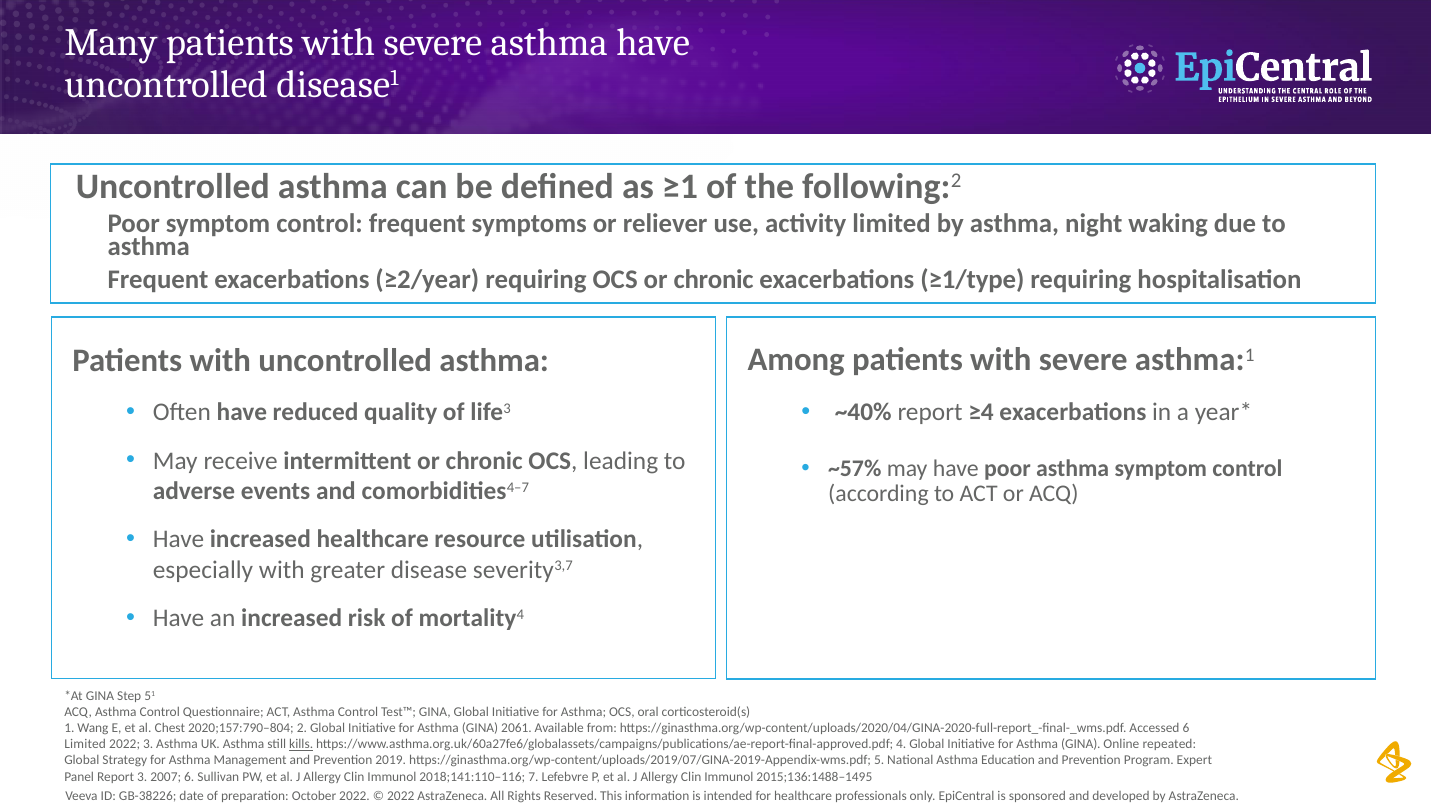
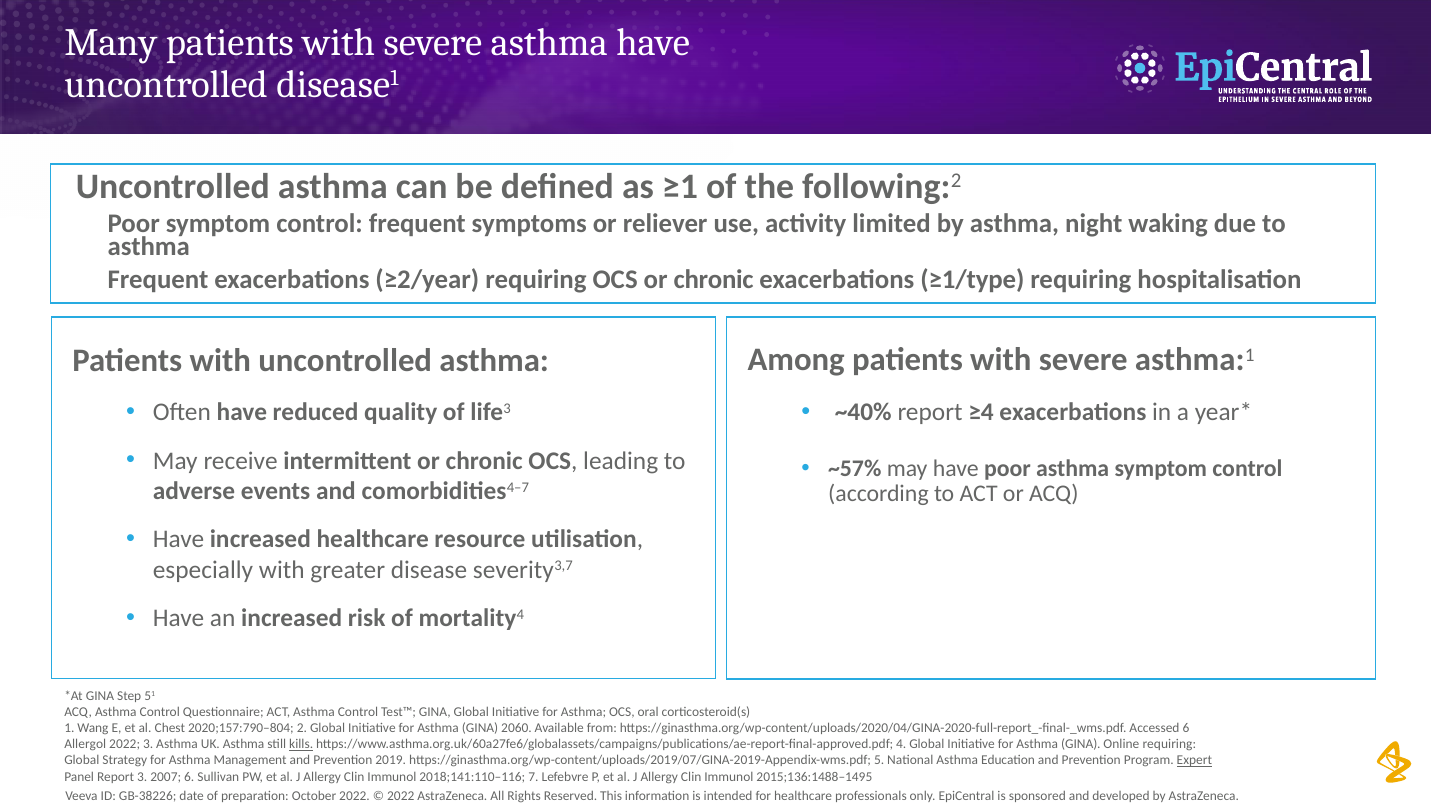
2061: 2061 -> 2060 (516, 728)
Limited: Limited -> Allergol (85, 744)
Online repeated: repeated -> requiring (1169, 744)
Expert underline: none -> present (1194, 760)
